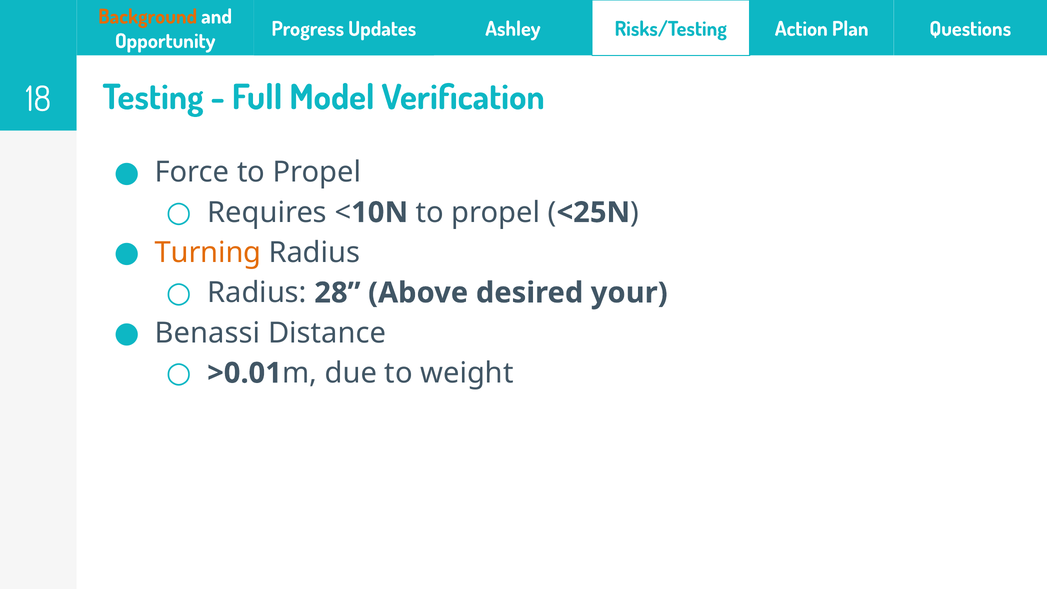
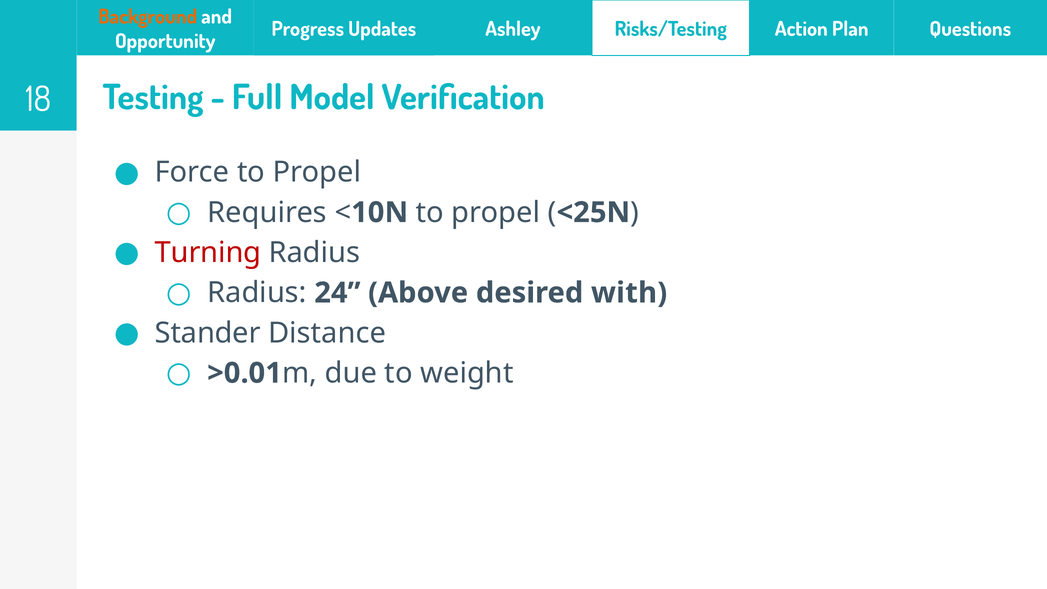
Turning colour: orange -> red (208, 253)
28: 28 -> 24 (337, 293)
your: your -> with (629, 293)
Benassi: Benassi -> Stander (208, 333)
